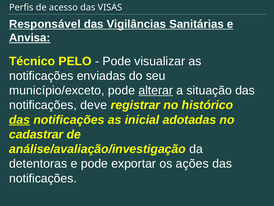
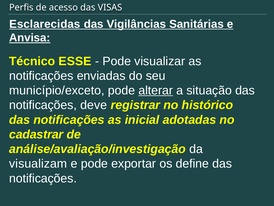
Responsável: Responsável -> Esclarecidas (45, 24)
PELO: PELO -> ESSE (75, 61)
das underline: present -> none (20, 119)
detentoras: detentoras -> visualizam (38, 163)
ações: ações -> define (192, 163)
